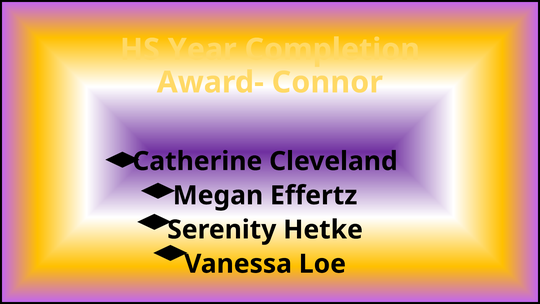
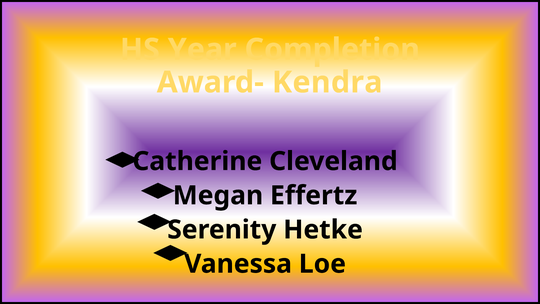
Connor: Connor -> Kendra (327, 82)
